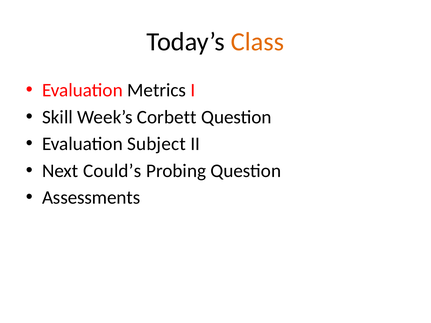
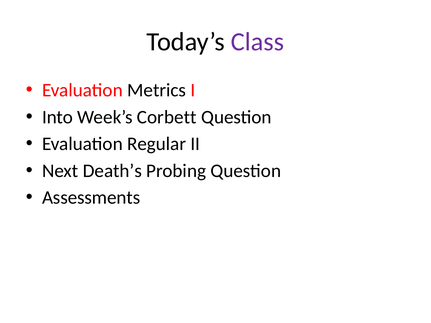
Class colour: orange -> purple (258, 42)
Skill: Skill -> Into (58, 117)
Subject: Subject -> Regular (157, 144)
Could’s: Could’s -> Death’s (112, 171)
